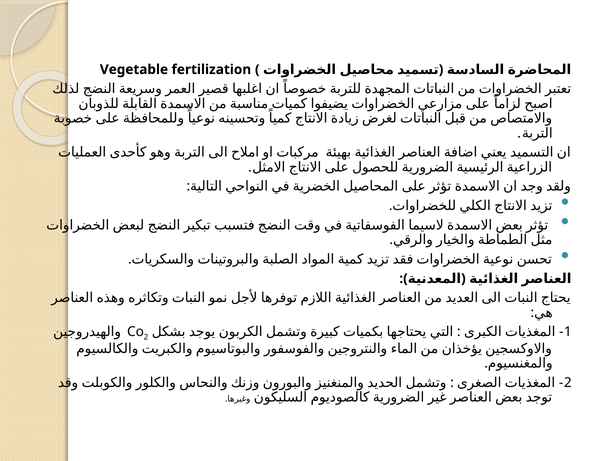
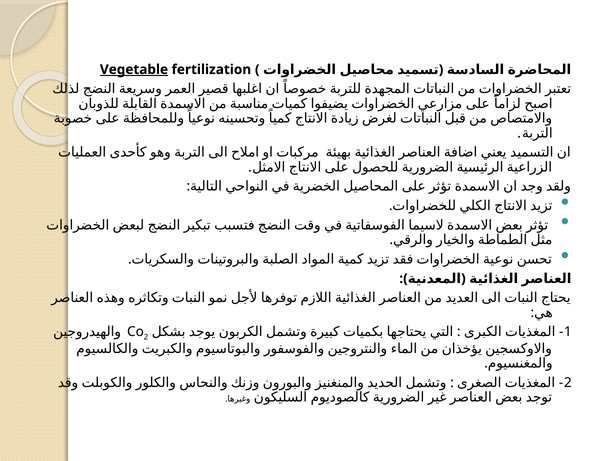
Vegetable underline: none -> present (134, 69)
